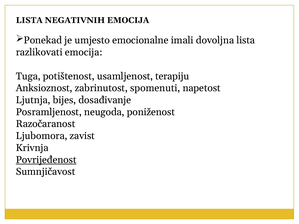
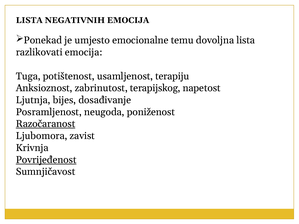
imali: imali -> temu (182, 40)
spomenuti: spomenuti -> terapijskog (155, 88)
Razočaranost underline: none -> present (46, 124)
